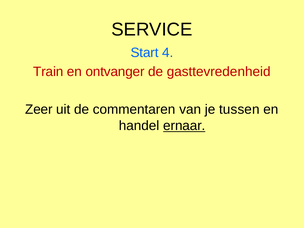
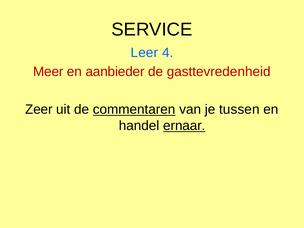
Start: Start -> Leer (144, 53)
Train: Train -> Meer (48, 72)
ontvanger: ontvanger -> aanbieder (115, 72)
commentaren underline: none -> present (134, 110)
